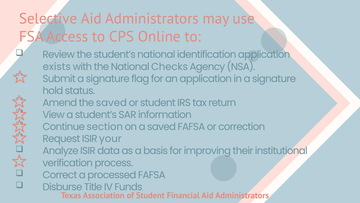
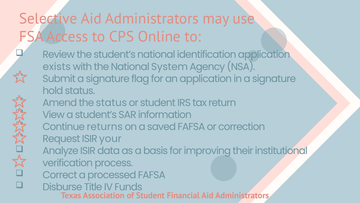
Checks: Checks -> System (170, 67)
the saved: saved -> status (111, 103)
section: section -> returns (105, 127)
